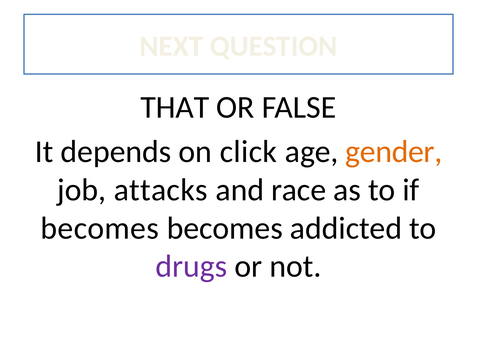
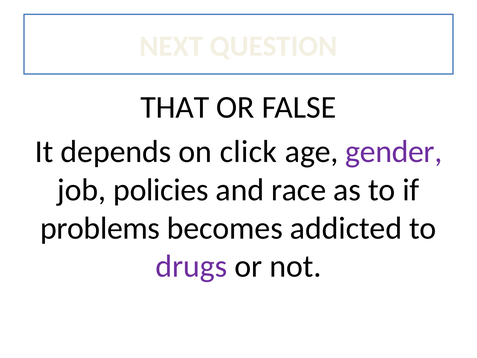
gender colour: orange -> purple (394, 152)
attacks: attacks -> policies (161, 190)
becomes: becomes -> problems (100, 228)
